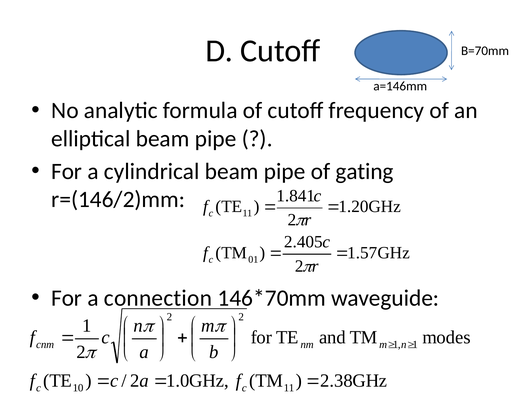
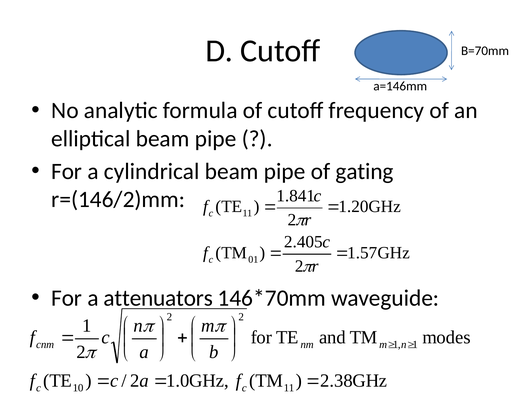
connection: connection -> attenuators (158, 298)
